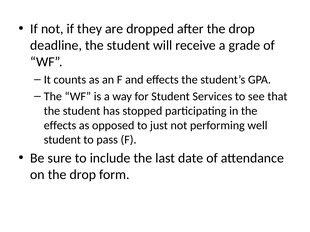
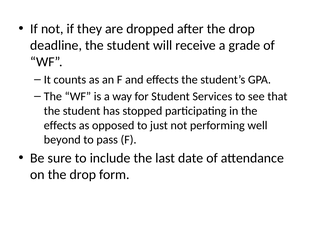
student: student -> beyond (62, 140)
